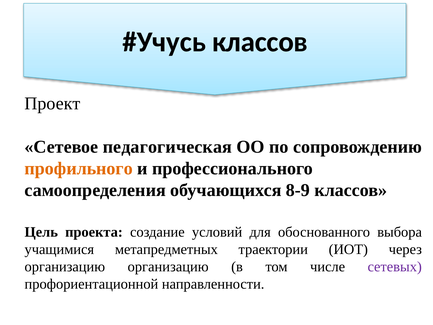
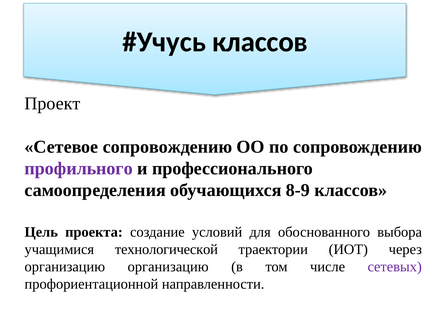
Сетевое педагогическая: педагогическая -> сопровождению (167, 147)
профильного colour: orange -> purple (79, 168)
метапредметных: метапредметных -> технологической (166, 249)
